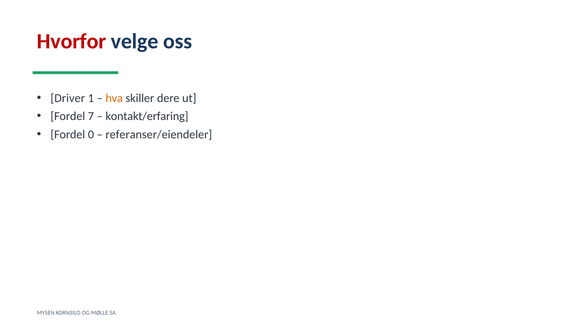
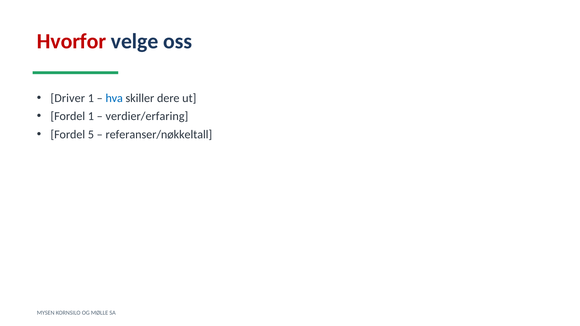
hva colour: orange -> blue (114, 98)
Fordel 7: 7 -> 1 (91, 116)
kontakt/erfaring: kontakt/erfaring -> verdier/erfaring (147, 116)
0: 0 -> 5 (91, 135)
referanser/eiendeler: referanser/eiendeler -> referanser/nøkkeltall (159, 135)
